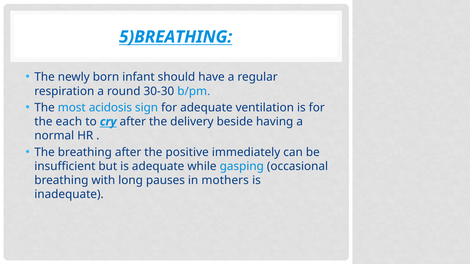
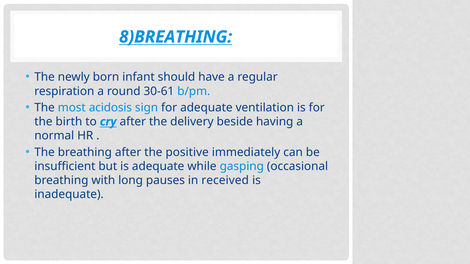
5)BREATHING: 5)BREATHING -> 8)BREATHING (176, 37)
30-30: 30-30 -> 30-61 (159, 91)
each: each -> birth (69, 122)
mothers: mothers -> received (225, 181)
